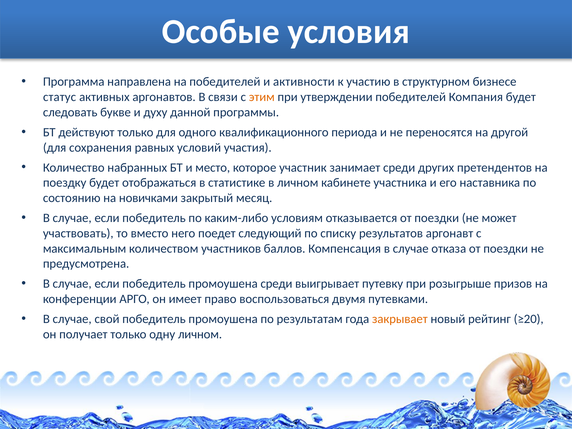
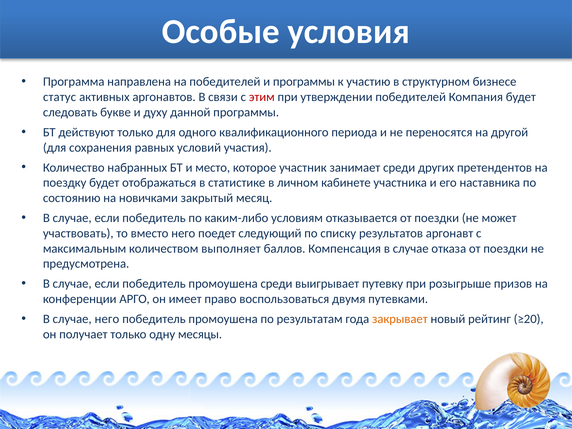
и активности: активности -> программы (304, 82)
этим colour: orange -> red (262, 97)
участников: участников -> выполняет (231, 249)
случае свой: свой -> него (107, 319)
одну личном: личном -> месяцы (200, 334)
